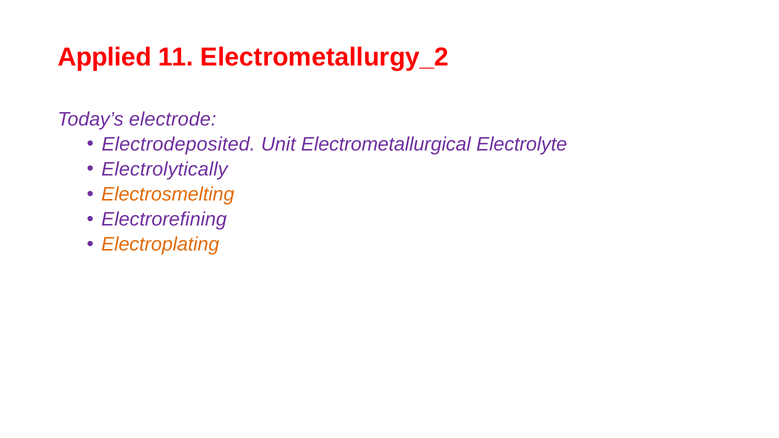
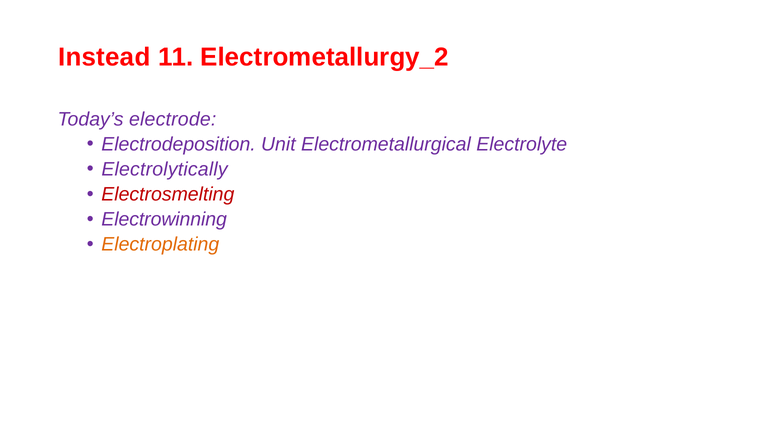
Applied: Applied -> Instead (104, 57)
Electrodeposited: Electrodeposited -> Electrodeposition (179, 144)
Electrosmelting colour: orange -> red (168, 194)
Electrorefining: Electrorefining -> Electrowinning (164, 220)
